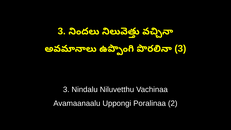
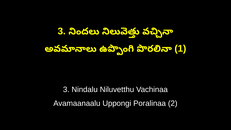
3: 3 -> 1 (180, 49)
